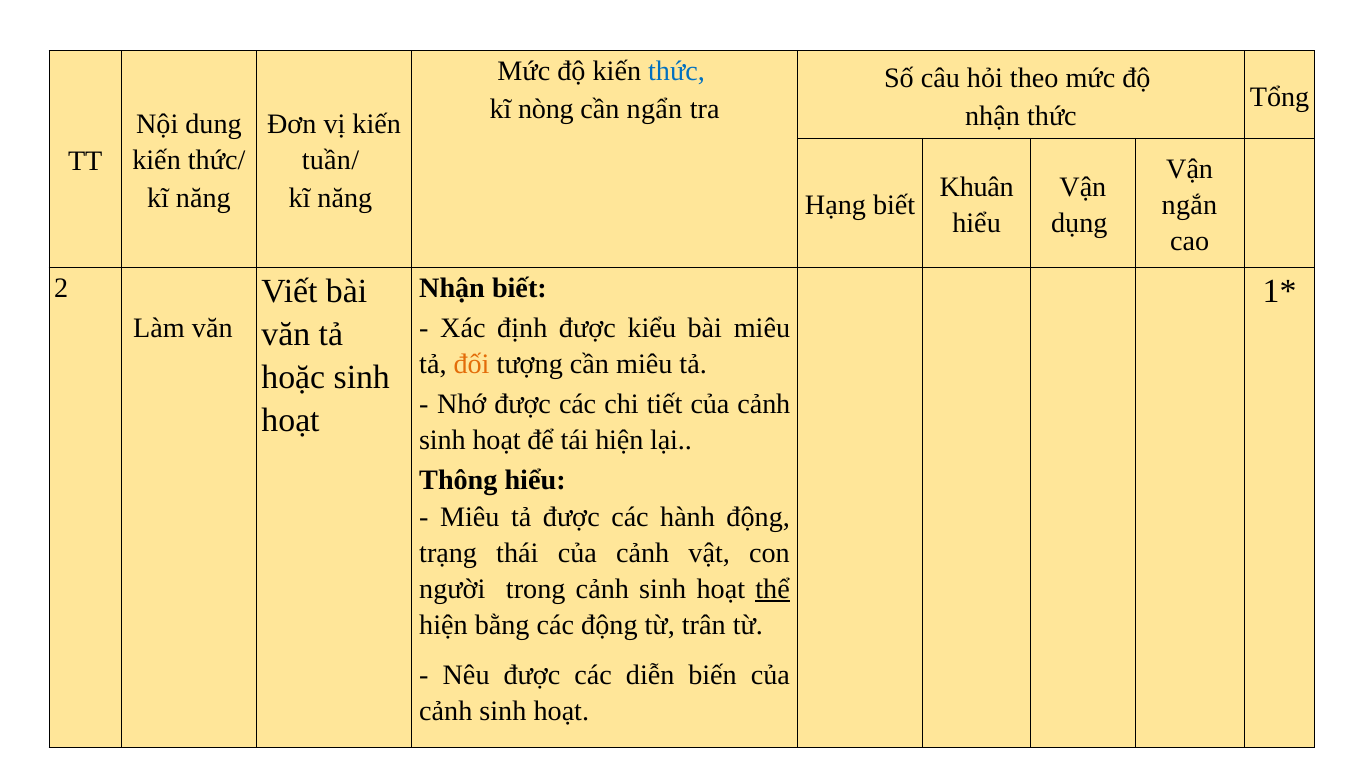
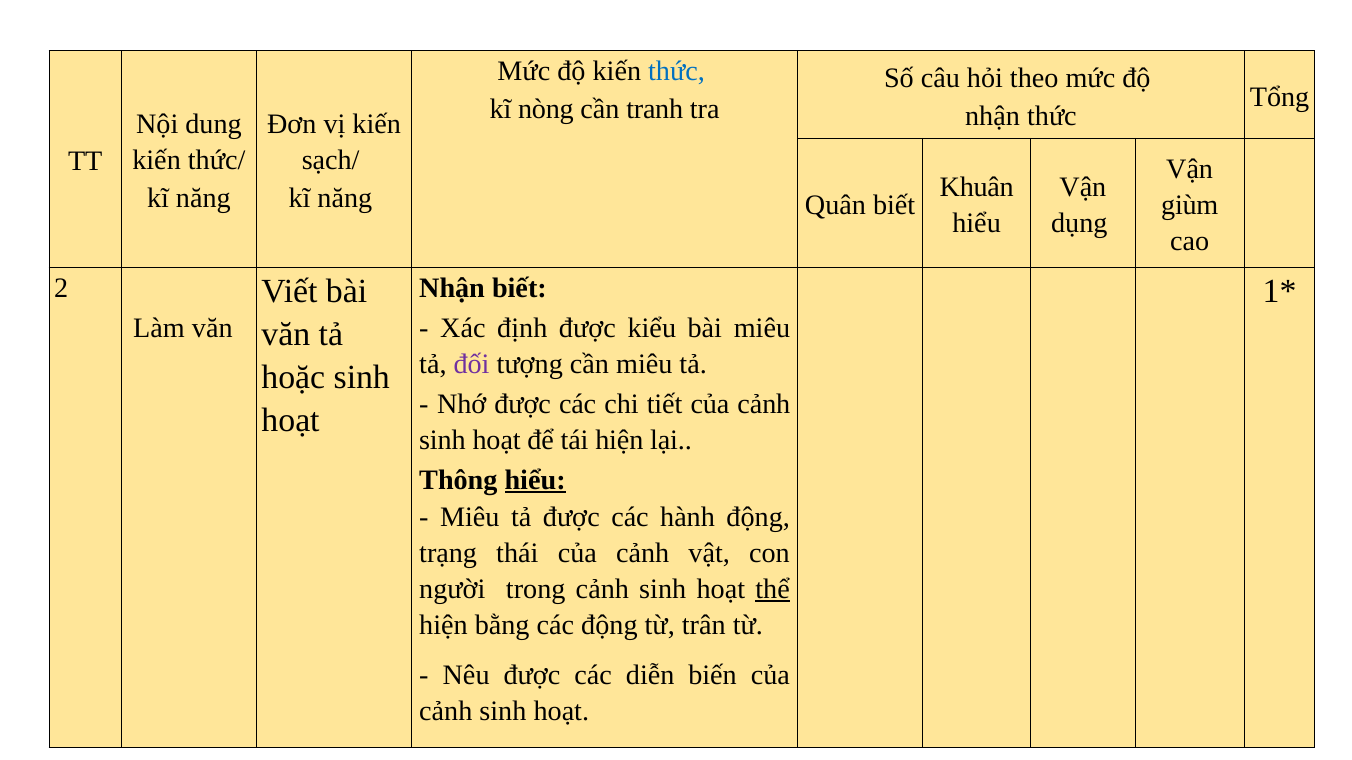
ngẩn: ngẩn -> tranh (655, 109)
tuần/: tuần/ -> sạch/ (331, 160)
Hạng: Hạng -> Quân (835, 206)
ngắn: ngắn -> giùm (1190, 206)
đối colour: orange -> purple (472, 364)
hiểu underline: none -> present (535, 480)
